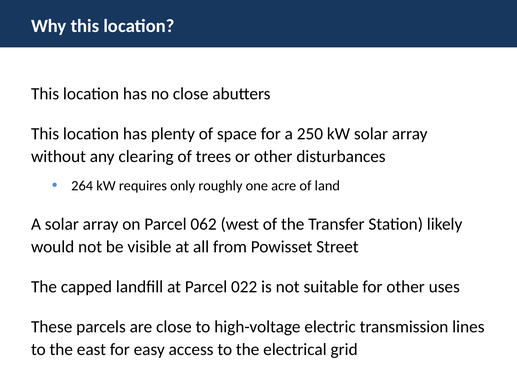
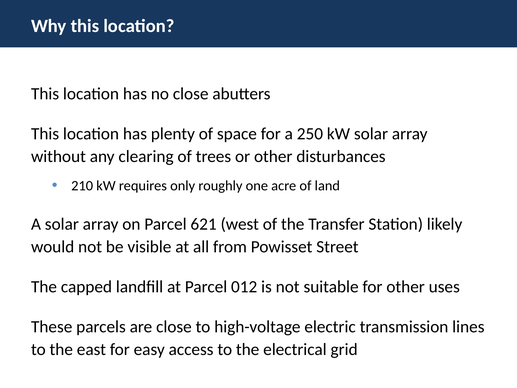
264: 264 -> 210 (82, 186)
062: 062 -> 621 (204, 224)
022: 022 -> 012 (244, 287)
